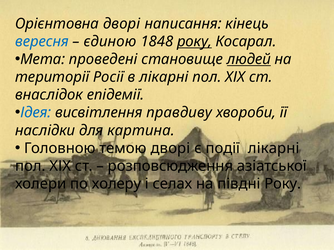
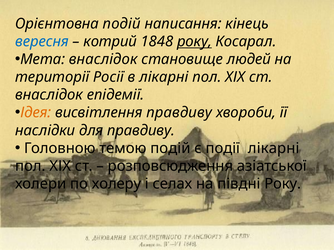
Орієнтовна дворі: дворі -> подій (122, 24)
єдиною: єдиною -> котрий (110, 42)
Мета проведені: проведені -> внаслідок (103, 59)
людей underline: present -> none (249, 59)
Ідея colour: blue -> orange (36, 113)
для картина: картина -> правдиву (141, 131)
темою дворі: дворі -> подій (170, 148)
